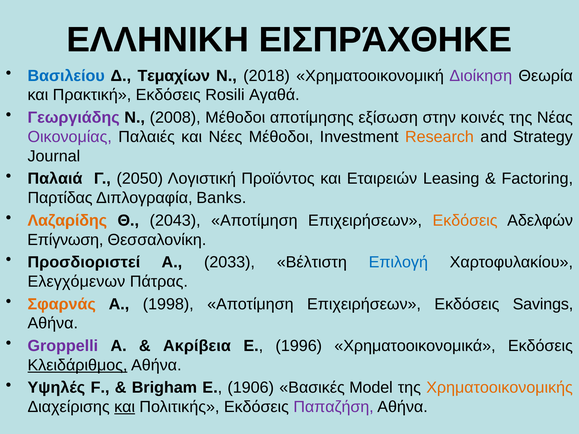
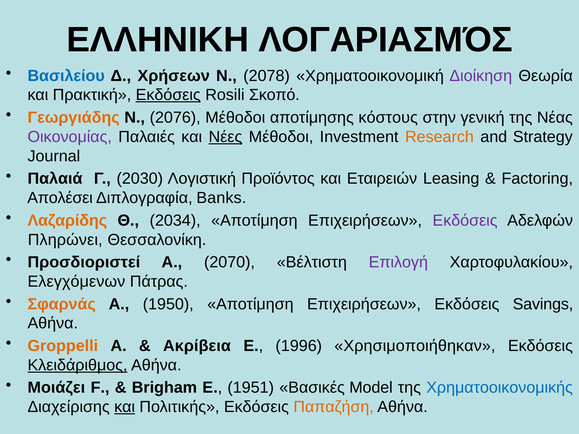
ΕΙΣΠΡΆΧΘΗΚΕ: ΕΙΣΠΡΆΧΘΗΚΕ -> ΛΟΓΑΡΙΑΣΜΌΣ (386, 40)
Τεμαχίων: Τεμαχίων -> Χρήσεων (174, 76)
2018: 2018 -> 2078 (267, 76)
Εκδόσεις underline: none -> present (168, 95)
Αγαθά: Αγαθά -> Σκοπό (274, 95)
Γεωργιάδης colour: purple -> orange (74, 118)
2008: 2008 -> 2076 (175, 118)
εξίσωση: εξίσωση -> κόστους (388, 118)
κοινές: κοινές -> γενική (483, 118)
Νέες underline: none -> present (225, 137)
2050: 2050 -> 2030 (140, 179)
Παρτίδας: Παρτίδας -> Απολέσει (60, 198)
2043: 2043 -> 2034 (175, 221)
Εκδόσεις colour: orange -> purple (465, 221)
Επίγνωση: Επίγνωση -> Πληρώνει (65, 240)
2033: 2033 -> 2070 (229, 262)
Επιλογή colour: blue -> purple (398, 262)
1998: 1998 -> 1950 (168, 304)
Groppelli colour: purple -> orange (63, 346)
Χρηματοοικονομικά: Χρηματοοικονομικά -> Χρησιμοποιήθηκαν (415, 346)
Υψηλές: Υψηλές -> Μοιάζει (56, 388)
1906: 1906 -> 1951 (251, 388)
Χρηματοοικονομικής colour: orange -> blue (500, 388)
Παπαζήση colour: purple -> orange (334, 407)
